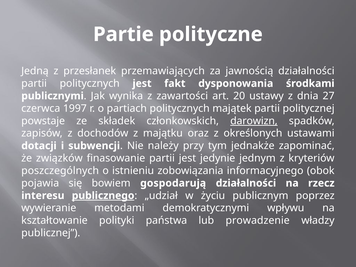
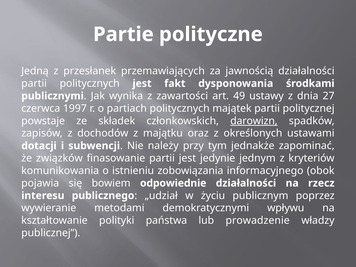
20: 20 -> 49 (239, 96)
poszczególnych: poszczególnych -> komunikowania (60, 171)
gospodarują: gospodarują -> odpowiednie (173, 183)
publicznego underline: present -> none (103, 196)
